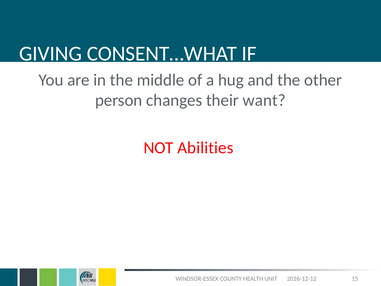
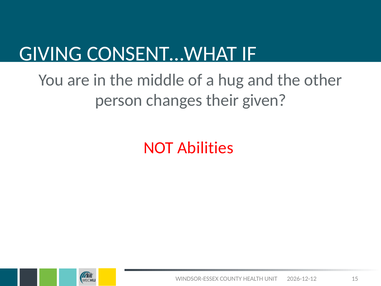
want: want -> given (264, 100)
